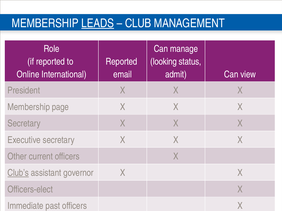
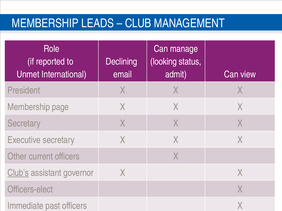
LEADS underline: present -> none (98, 23)
Reported: Reported -> Declining (122, 62)
Online: Online -> Unmet (28, 75)
